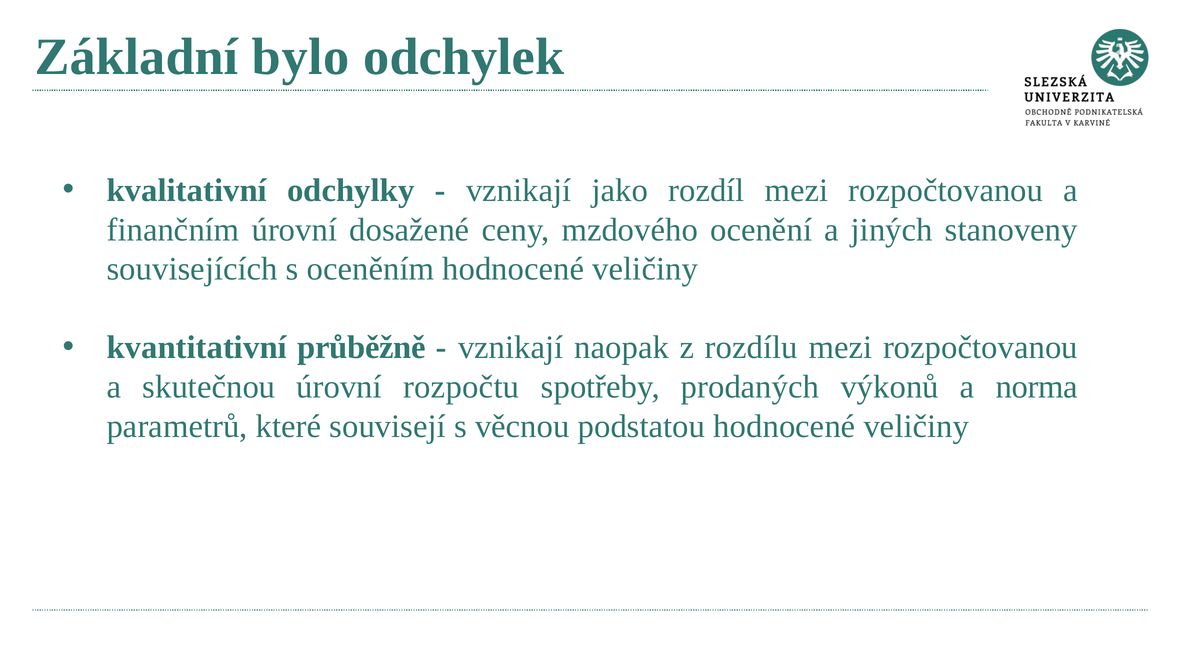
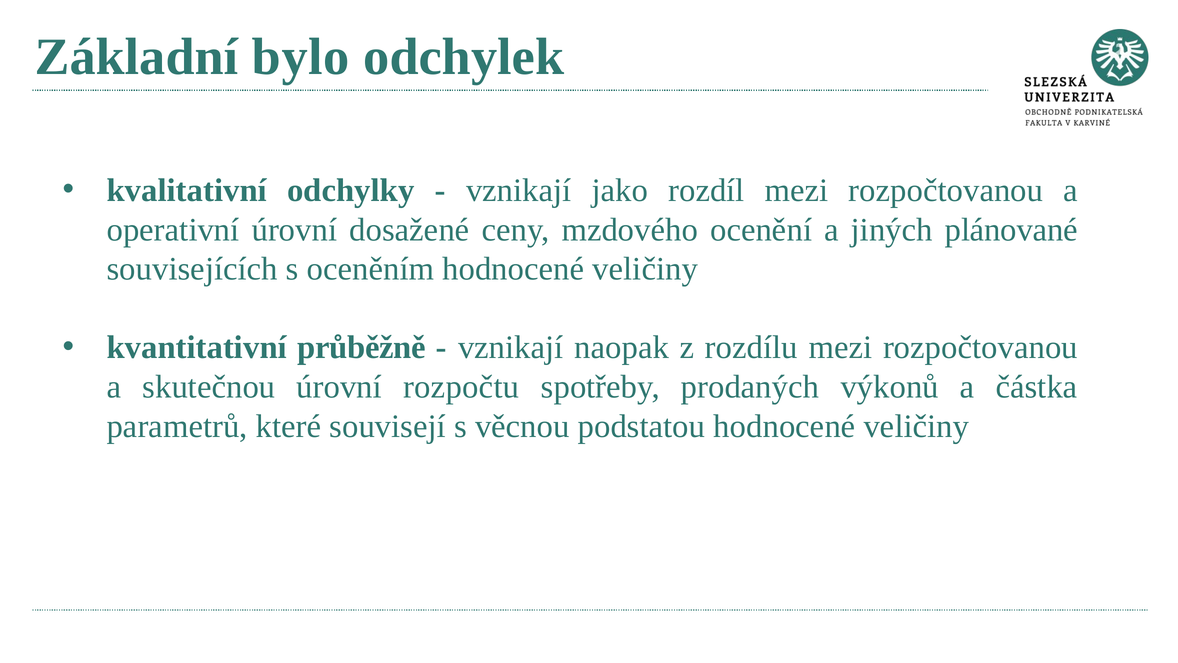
finančním: finančním -> operativní (173, 230)
stanoveny: stanoveny -> plánované (1011, 230)
norma: norma -> částka (1037, 387)
